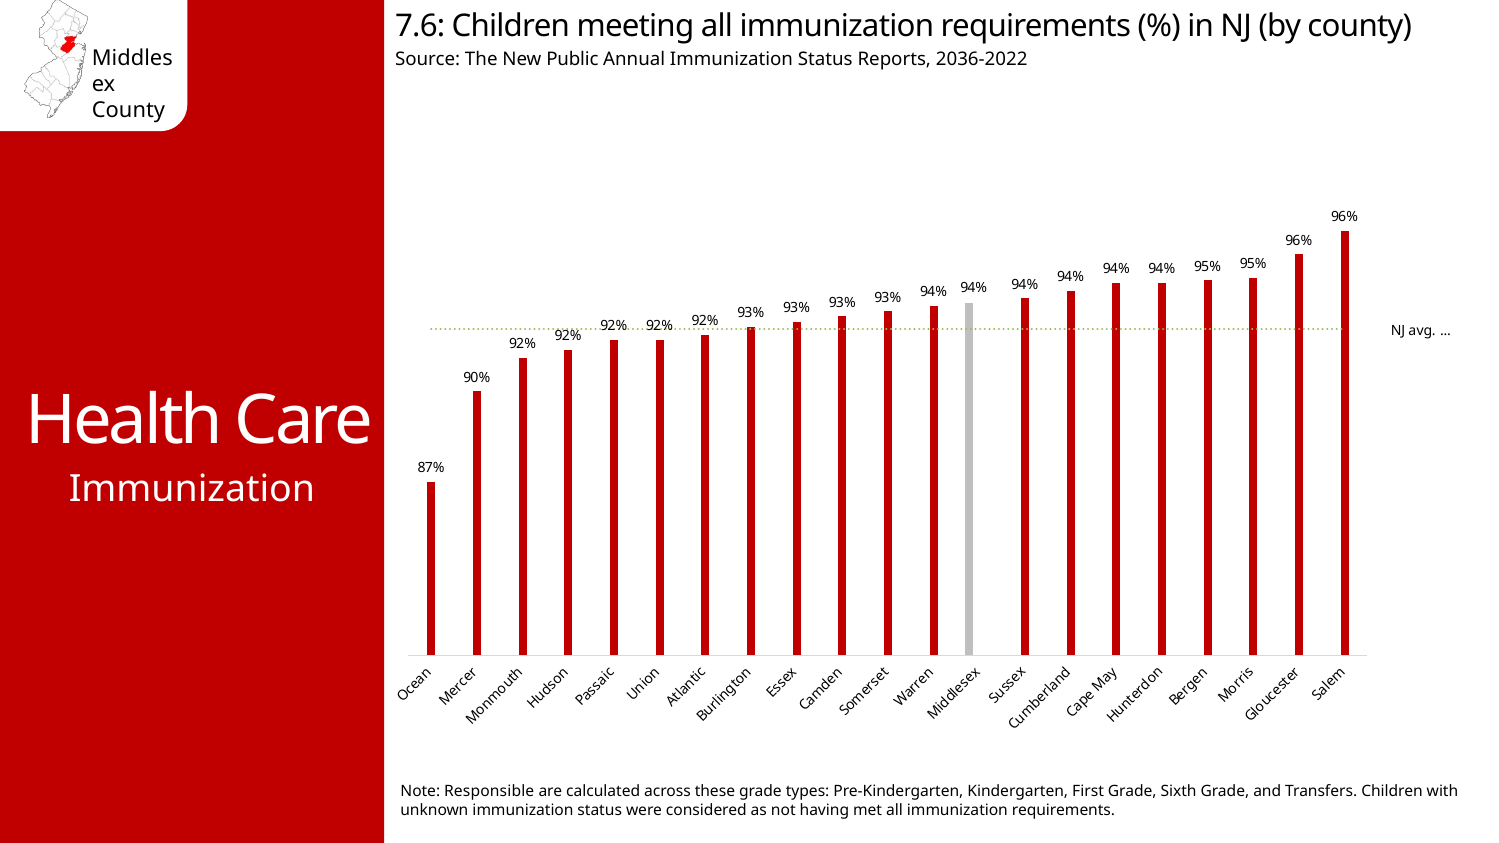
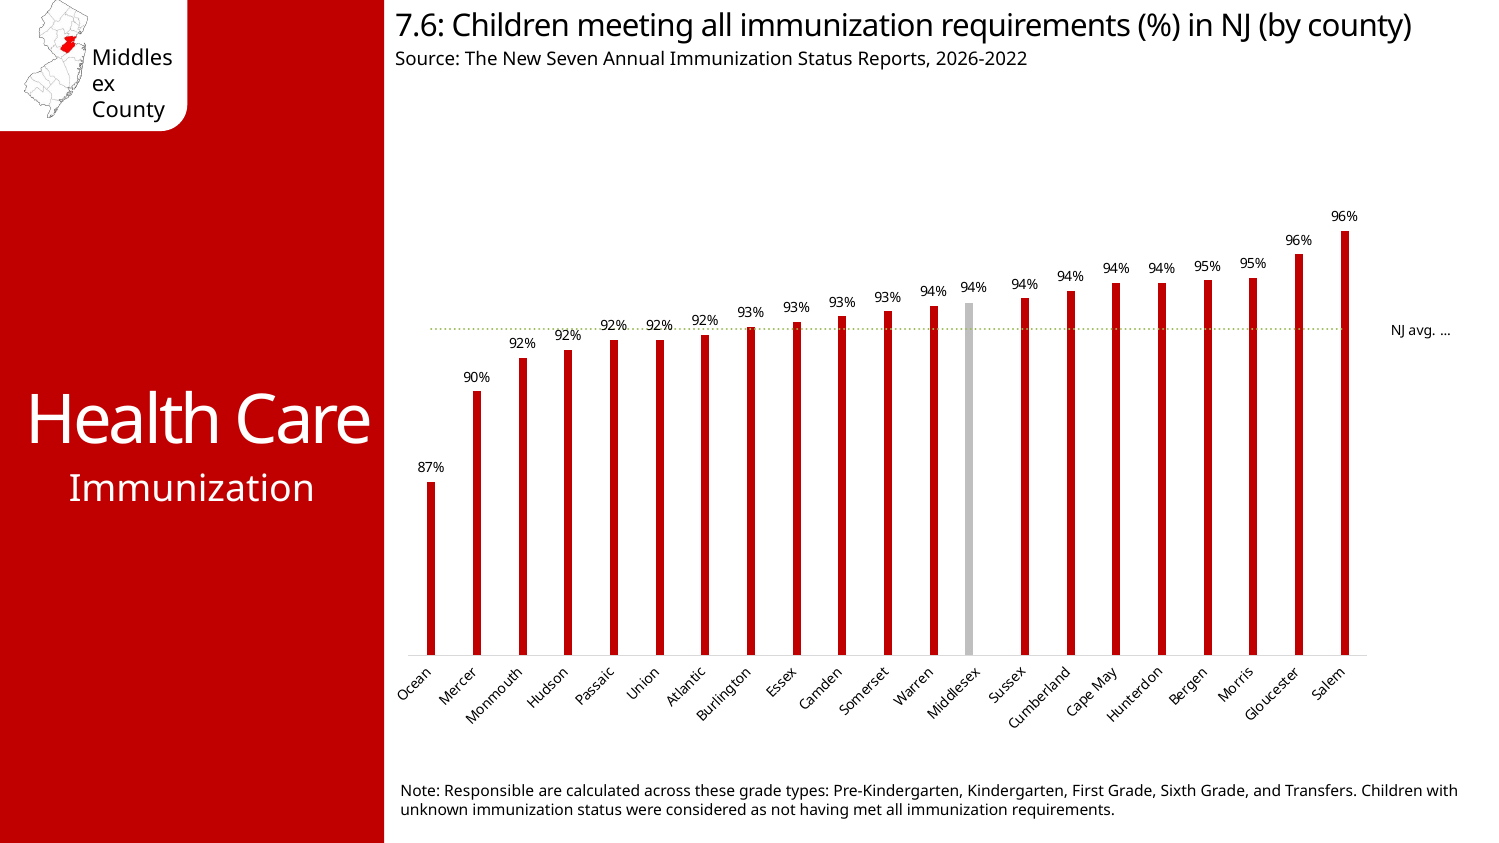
Public: Public -> Seven (572, 59)
2036-2022: 2036-2022 -> 2026-2022 (982, 59)
